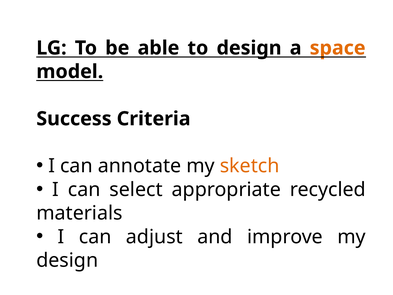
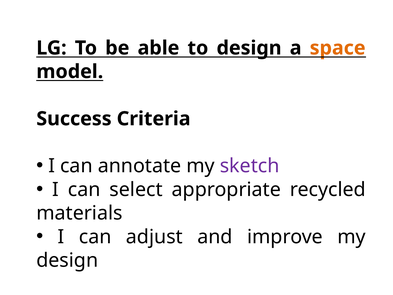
sketch colour: orange -> purple (250, 166)
